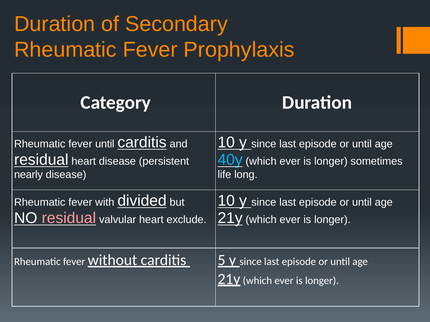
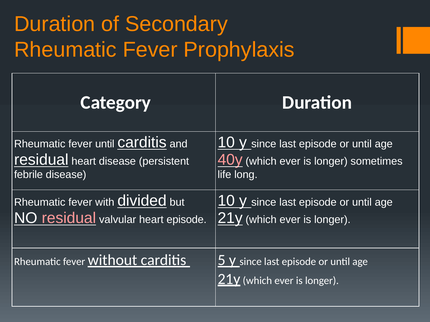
40y colour: light blue -> pink (230, 160)
nearly: nearly -> febrile (28, 175)
heart exclude: exclude -> episode (187, 220)
